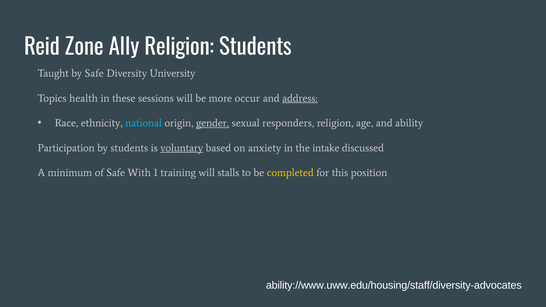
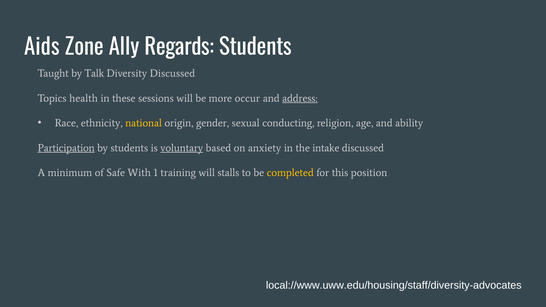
Reid: Reid -> Aids (42, 47)
Ally Religion: Religion -> Regards (179, 47)
by Safe: Safe -> Talk (94, 73)
Diversity University: University -> Discussed (172, 73)
national colour: light blue -> yellow (144, 123)
gender underline: present -> none (213, 123)
responders: responders -> conducting (288, 123)
Participation underline: none -> present (66, 148)
ability://www.uww.edu/housing/staff/diversity-advocates: ability://www.uww.edu/housing/staff/diversity-advocates -> local://www.uww.edu/housing/staff/diversity-advocates (394, 285)
